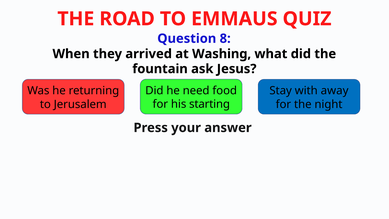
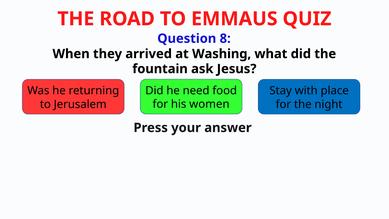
away: away -> place (335, 91)
starting: starting -> women (209, 104)
